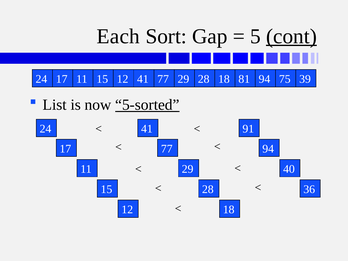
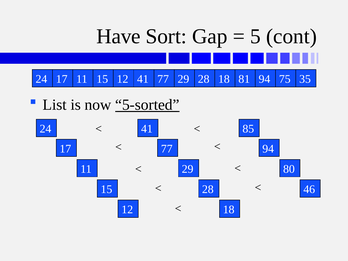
Each: Each -> Have (118, 36)
cont underline: present -> none (291, 36)
39: 39 -> 35 (305, 79)
91: 91 -> 85 (248, 129)
40: 40 -> 80 (289, 169)
36: 36 -> 46 (309, 189)
